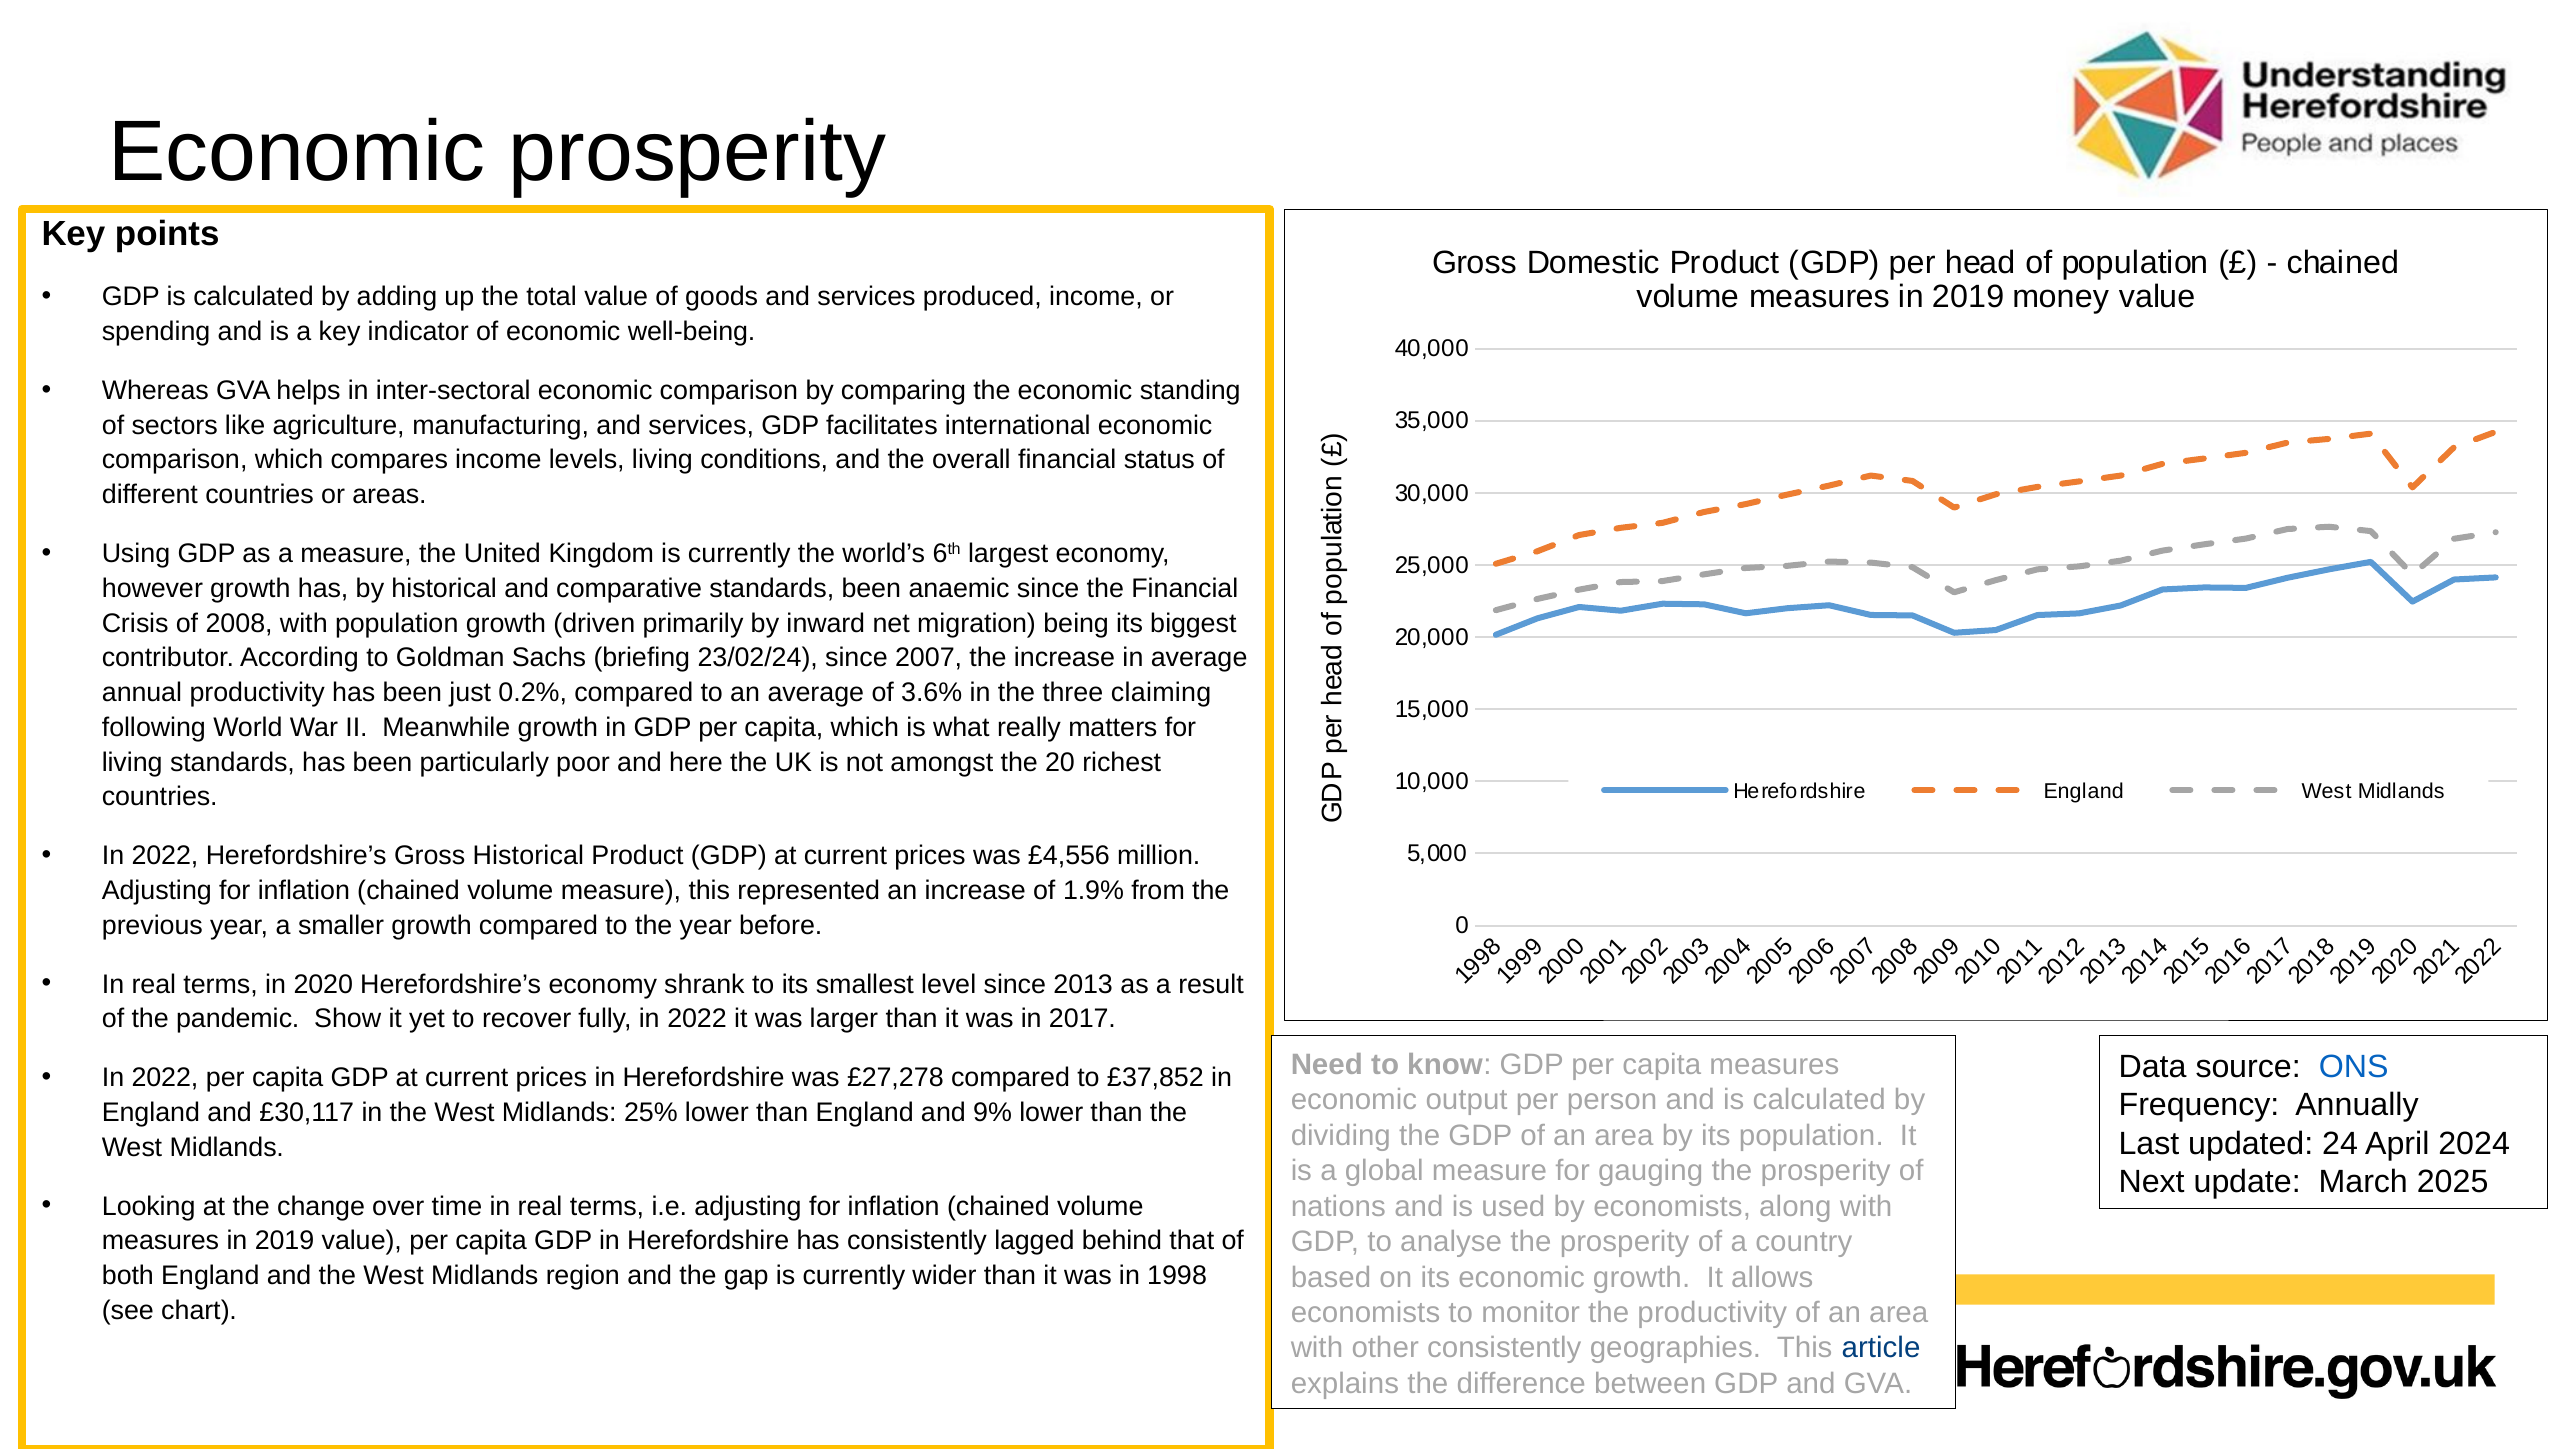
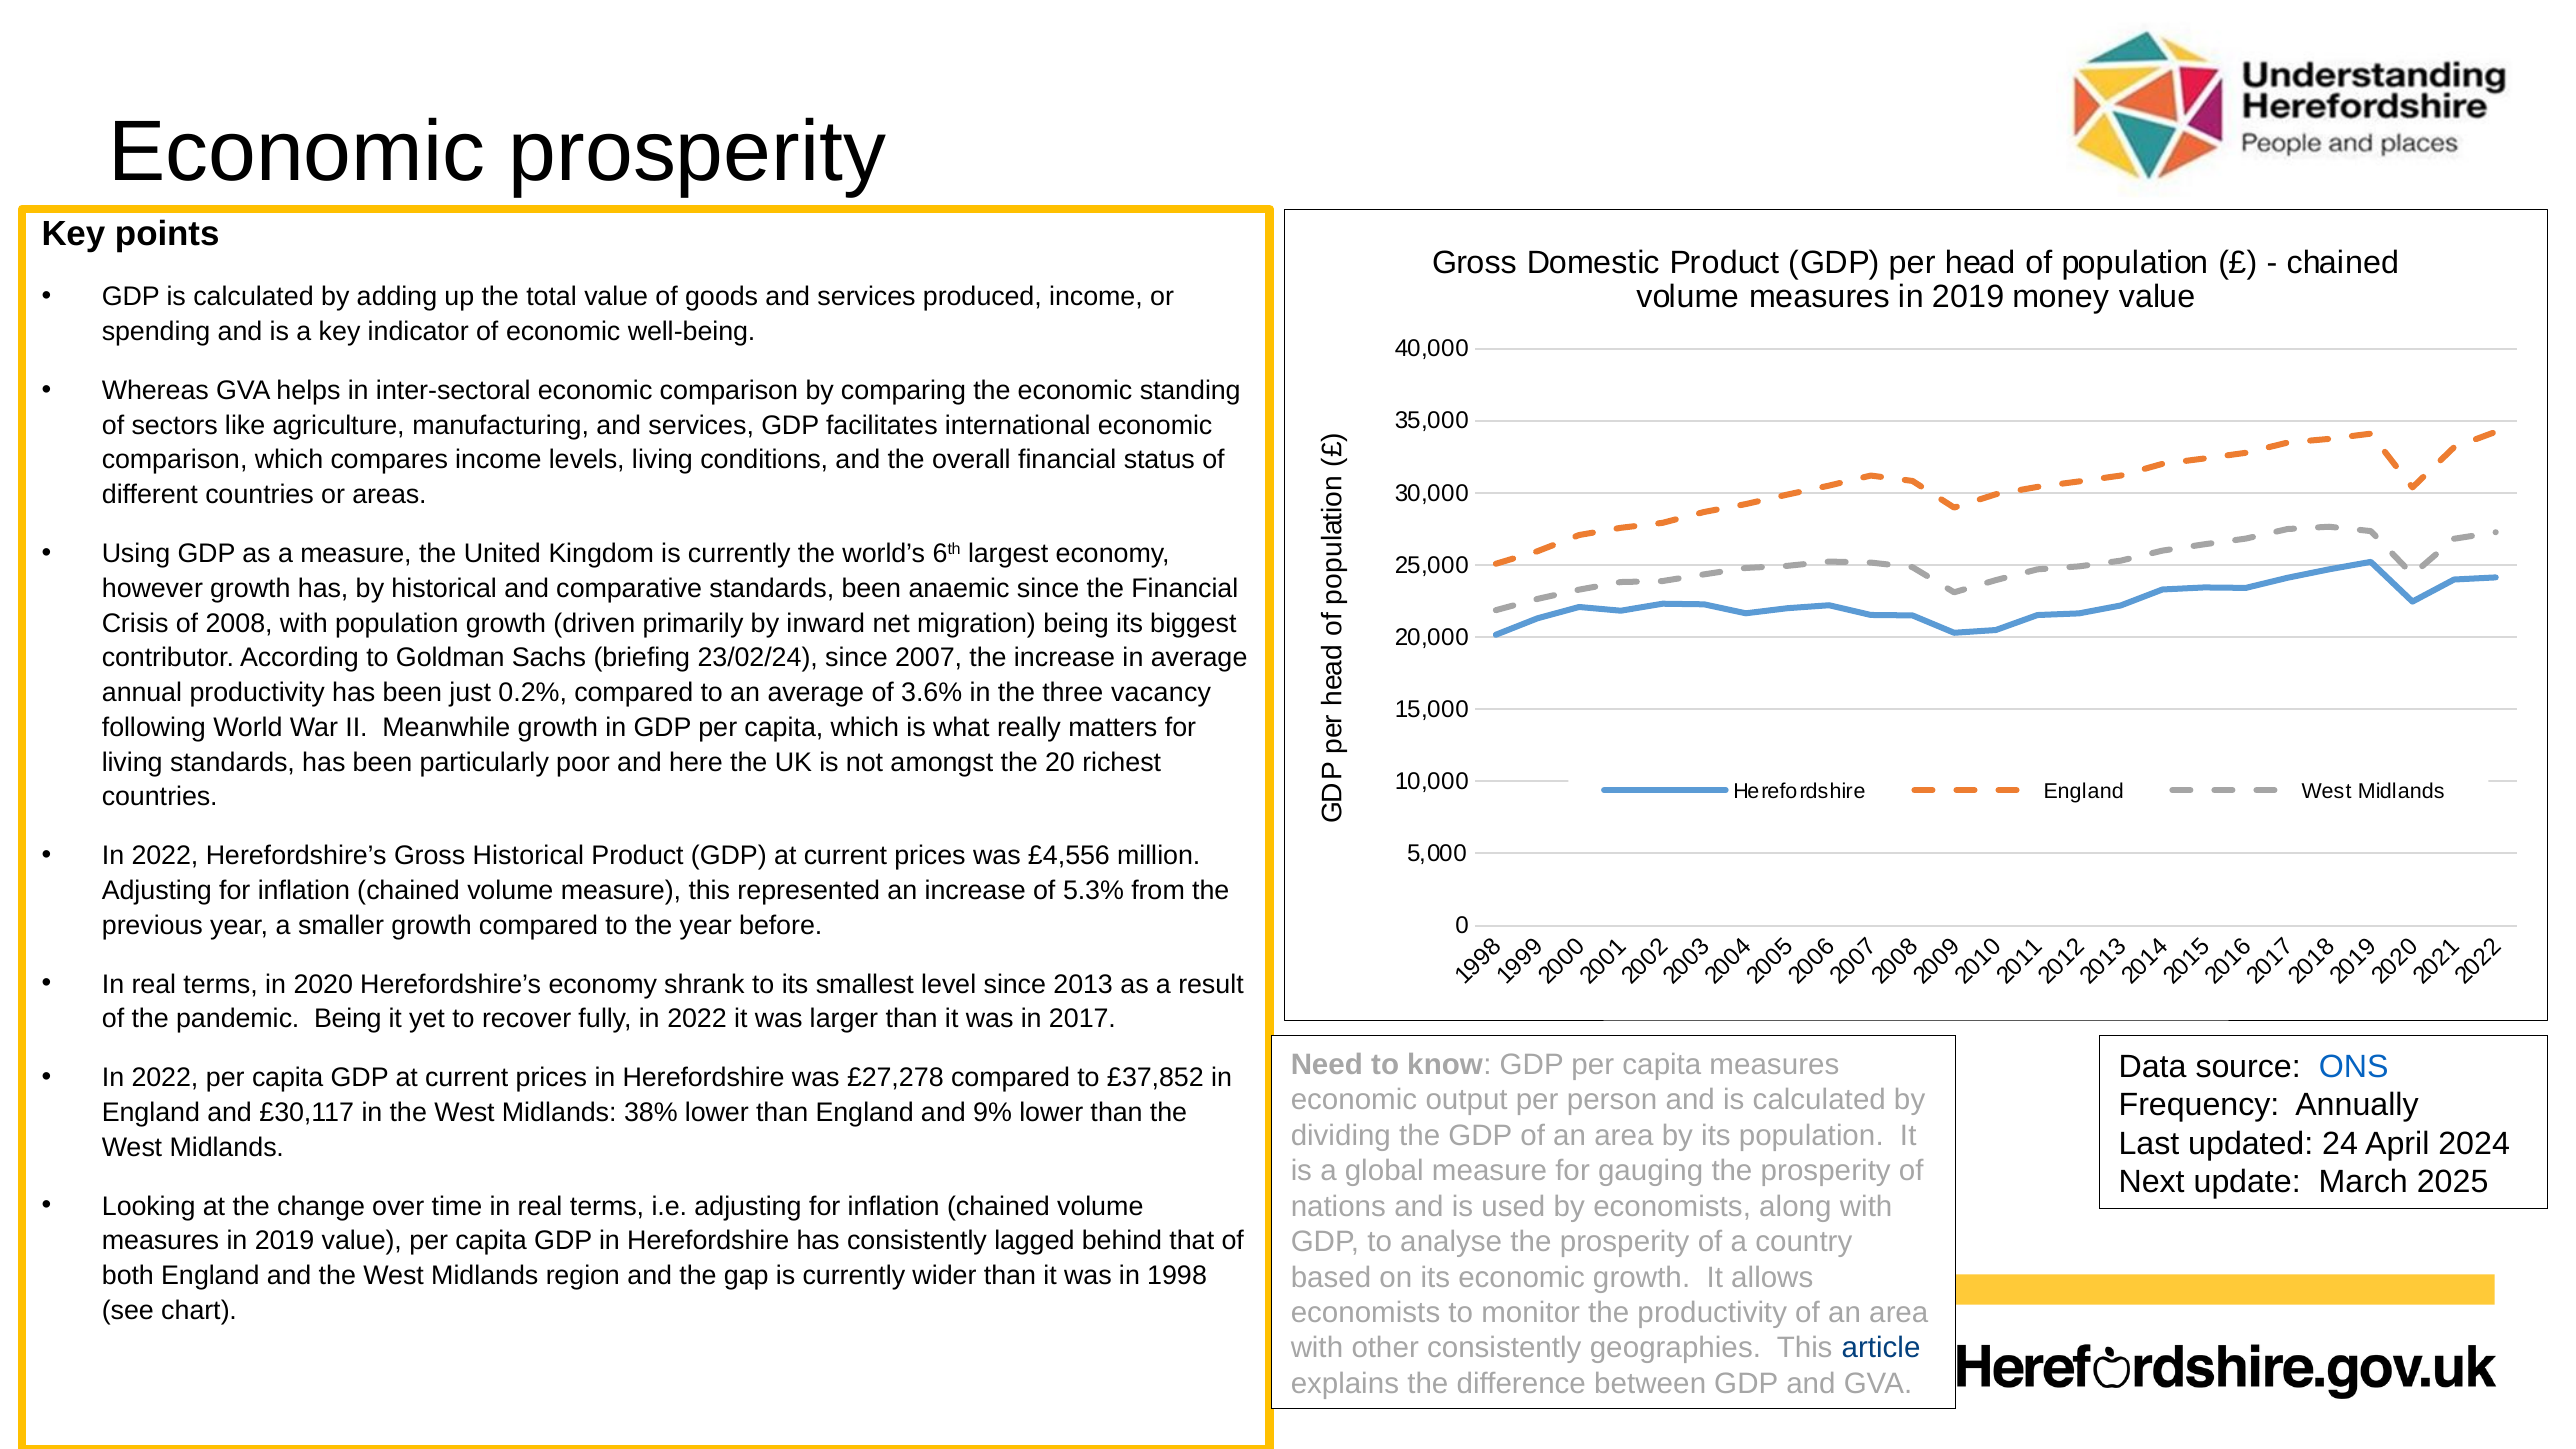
claiming: claiming -> vacancy (1161, 693)
1.9%: 1.9% -> 5.3% (1094, 891)
pandemic Show: Show -> Being (348, 1019)
25%: 25% -> 38% (651, 1113)
